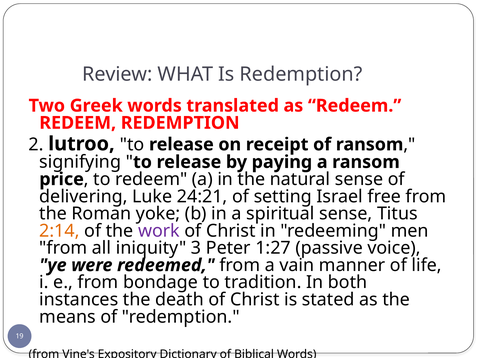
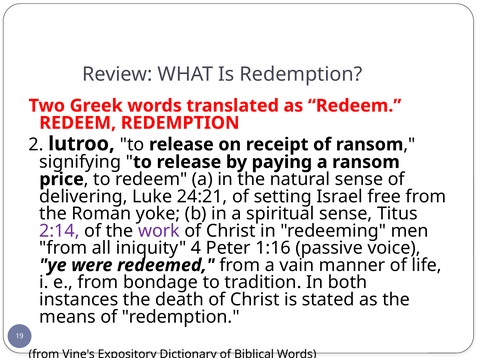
2:14 colour: orange -> purple (59, 231)
3: 3 -> 4 (196, 248)
1:27: 1:27 -> 1:16 (273, 248)
